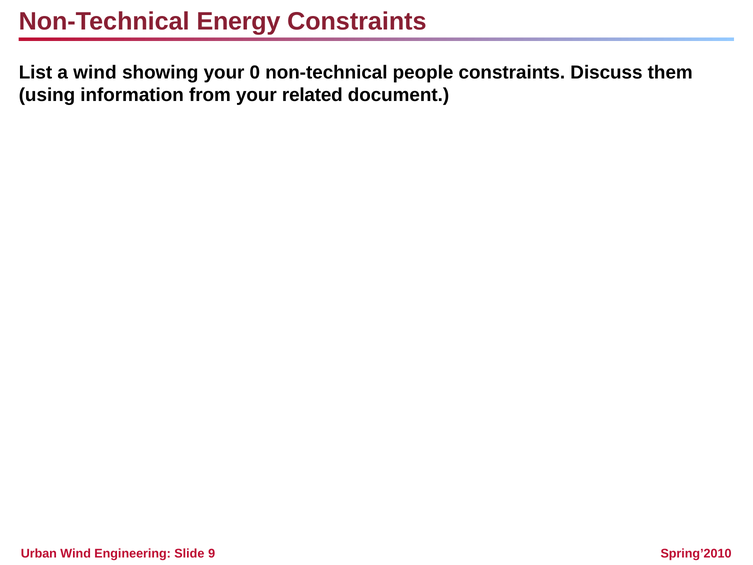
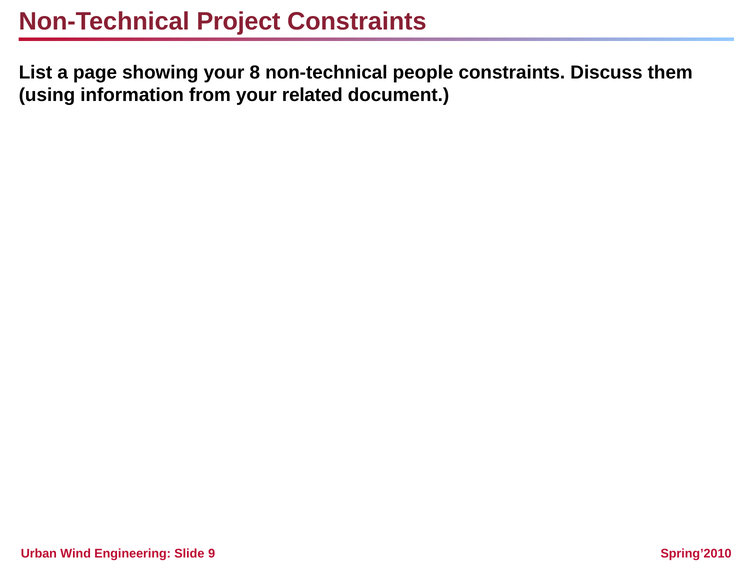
Energy: Energy -> Project (238, 22)
a wind: wind -> page (95, 72)
0: 0 -> 8 (255, 72)
